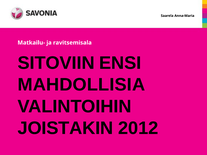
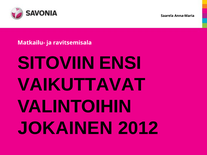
MAHDOLLISIA: MAHDOLLISIA -> VAIKUTTAVAT (81, 85)
JOISTAKIN: JOISTAKIN -> JOKAINEN (65, 128)
